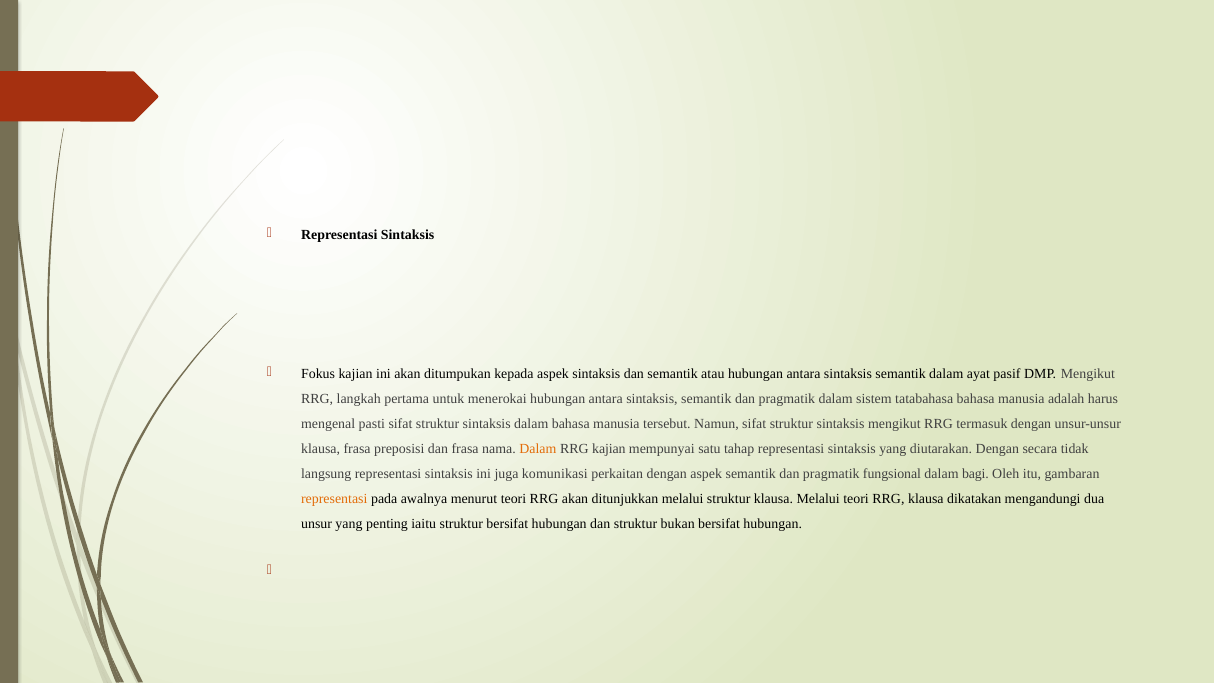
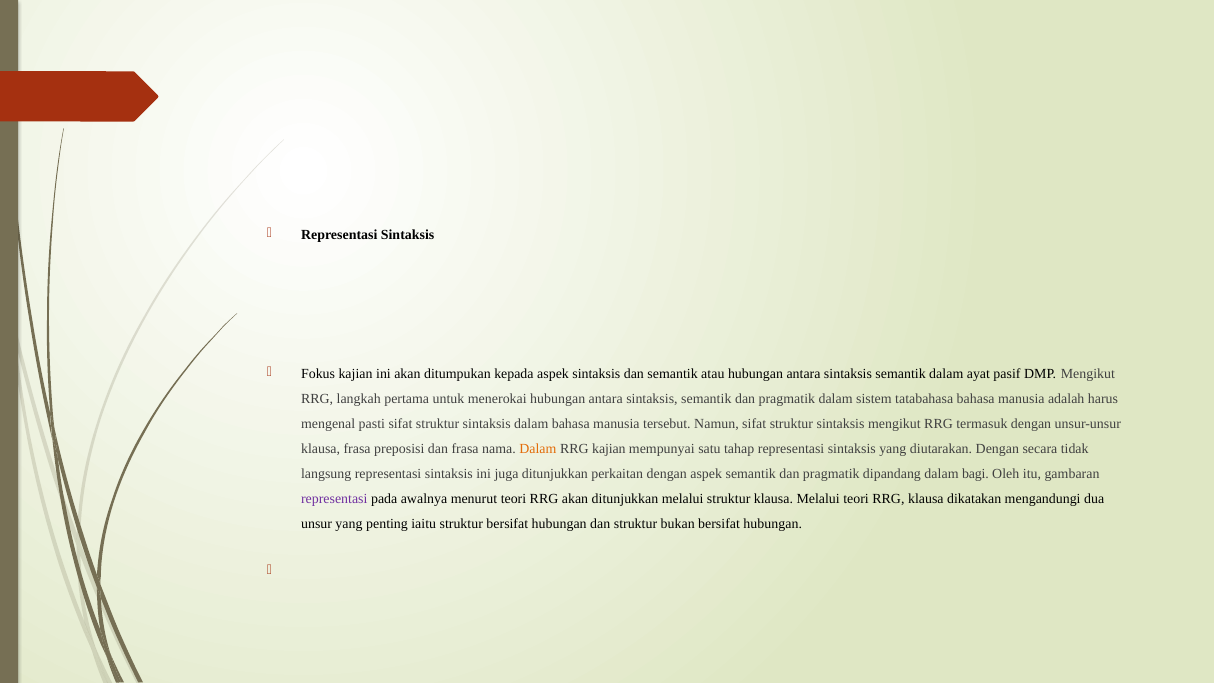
juga komunikasi: komunikasi -> ditunjukkan (555, 474)
fungsional: fungsional -> dipandang (892, 474)
representasi colour: orange -> purple (334, 499)
